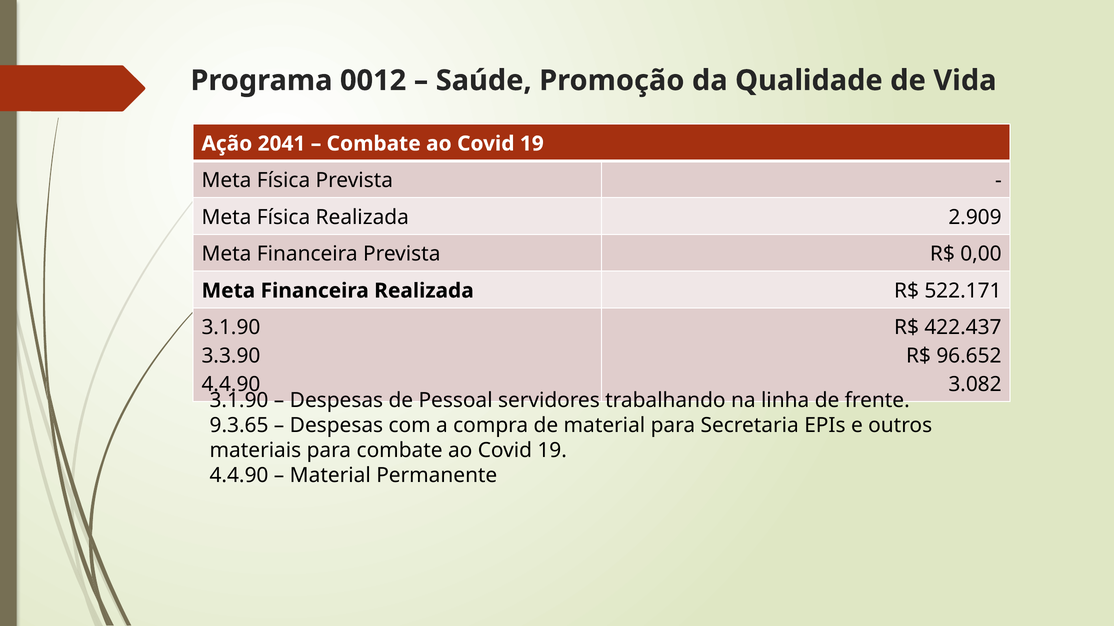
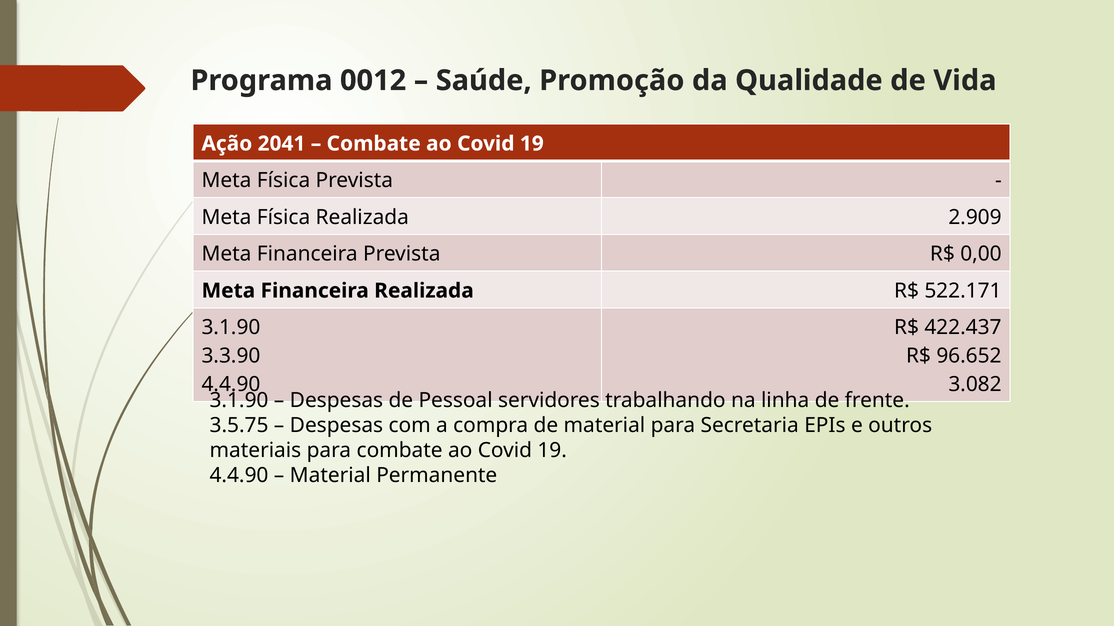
9.3.65: 9.3.65 -> 3.5.75 (239, 426)
